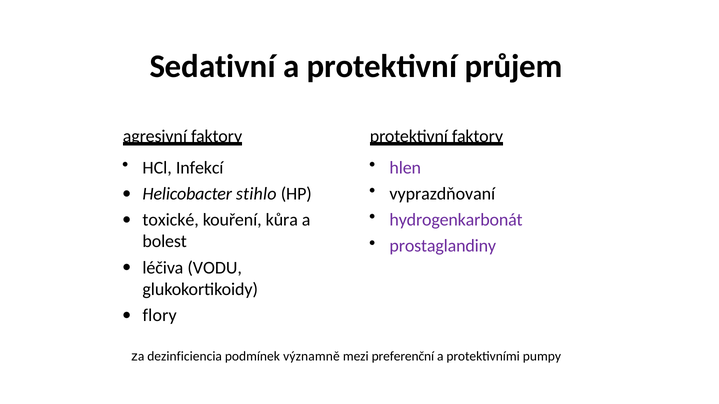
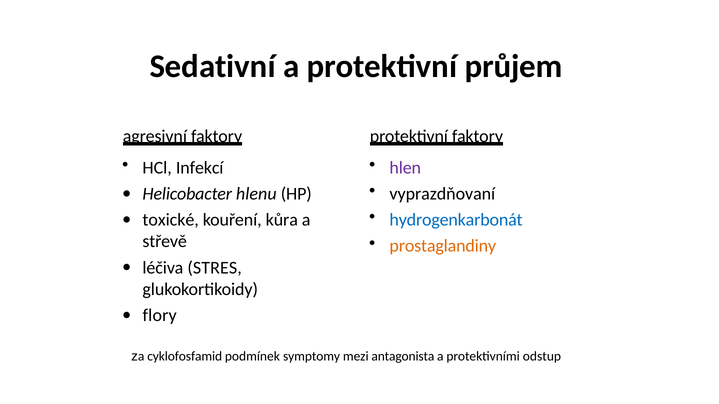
stihlo: stihlo -> hlenu (256, 194)
hydrogenkarbonát colour: purple -> blue (456, 220)
bolest: bolest -> střevě (165, 242)
prostaglandiny colour: purple -> orange (443, 246)
VODU: VODU -> STRES (215, 268)
dezinficiencia: dezinficiencia -> cyklofosfamid (185, 357)
významně: významně -> symptomy (312, 357)
preferenční: preferenční -> antagonista (403, 357)
pumpy: pumpy -> odstup (542, 357)
